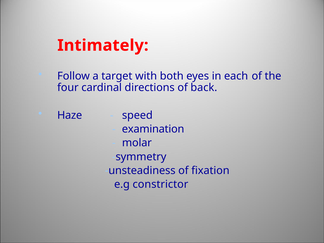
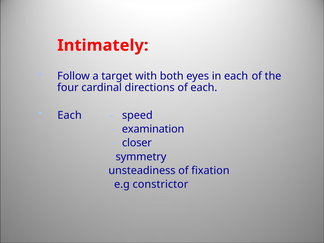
of back: back -> each (204, 88)
Haze: Haze -> Each (70, 115)
molar: molar -> closer (137, 143)
